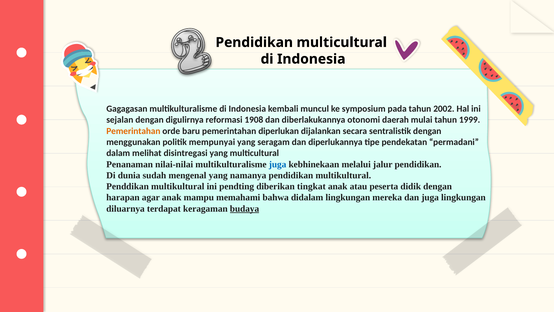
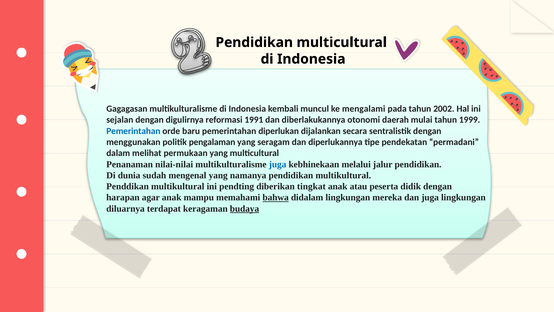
symposium: symposium -> mengalami (364, 109)
1908: 1908 -> 1991 (254, 120)
Pemerintahan colour: orange -> blue (133, 131)
mempunyai: mempunyai -> pengalaman (212, 142)
disintregasi: disintregasi -> permukaan (186, 153)
bahwa underline: none -> present (276, 197)
